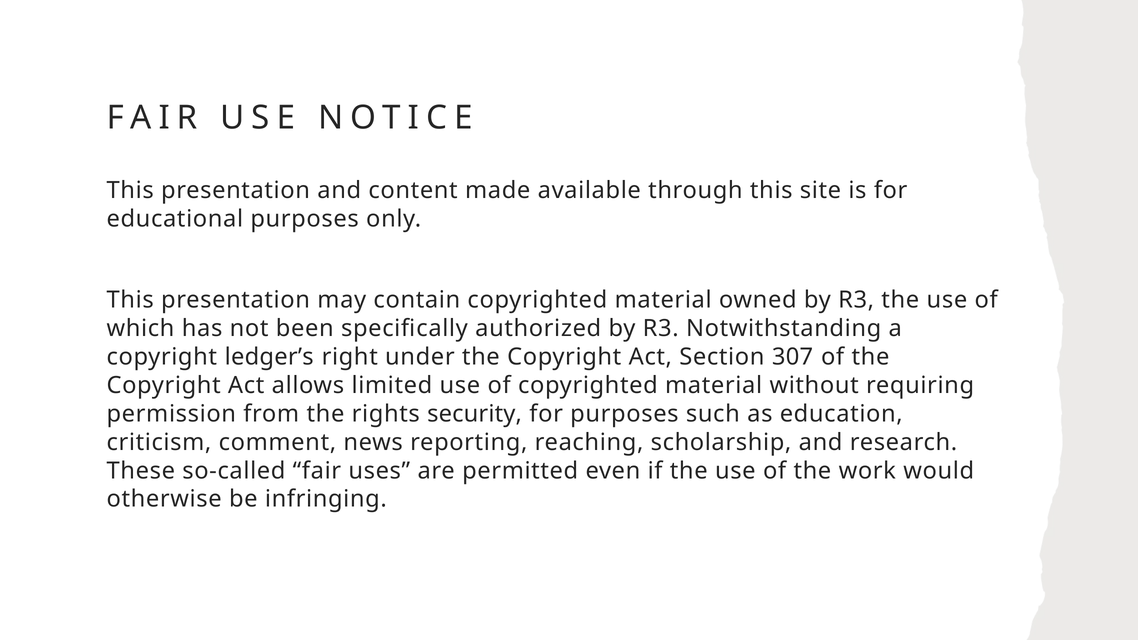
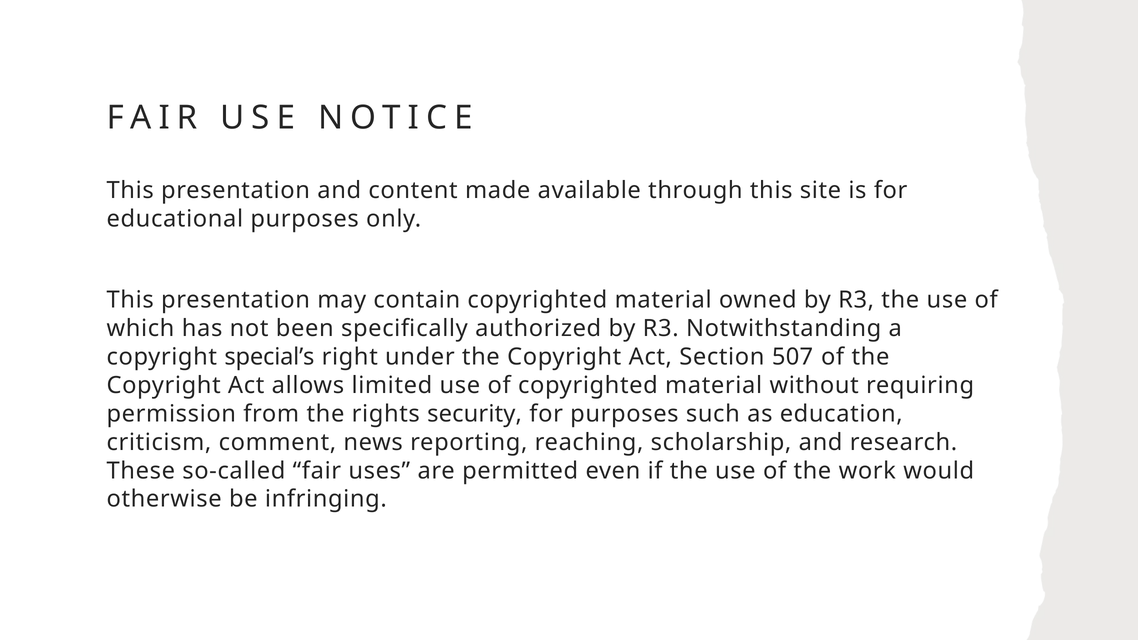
ledger’s: ledger’s -> special’s (269, 357)
307: 307 -> 507 (793, 357)
